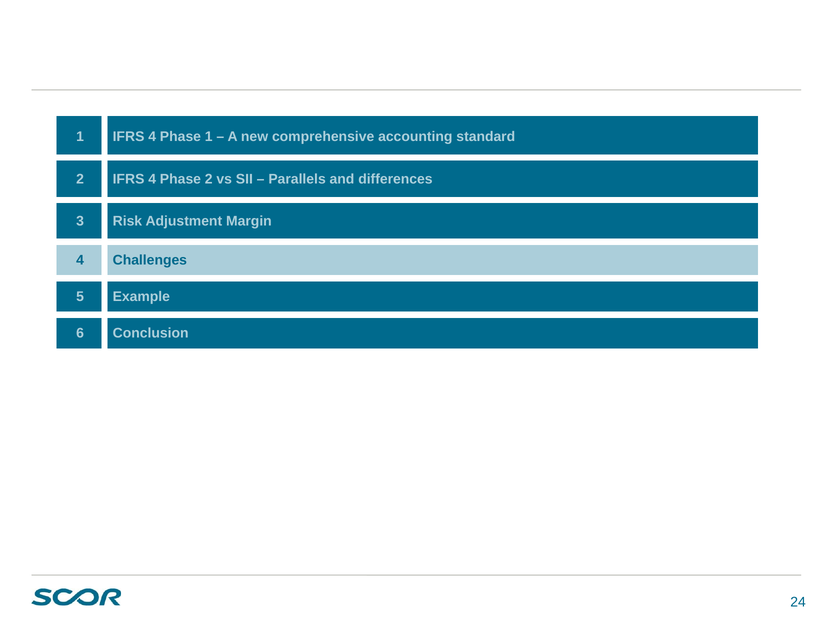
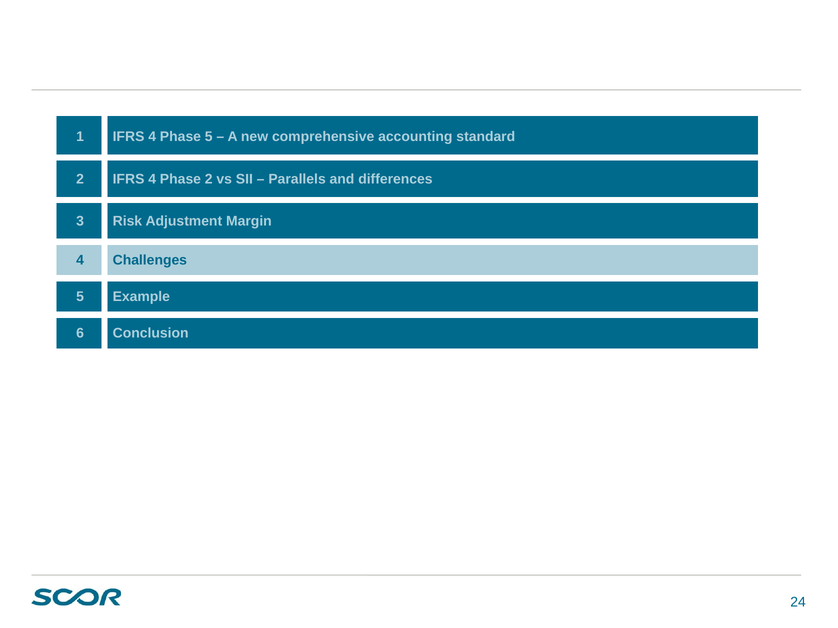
Phase 1: 1 -> 5 (209, 137)
